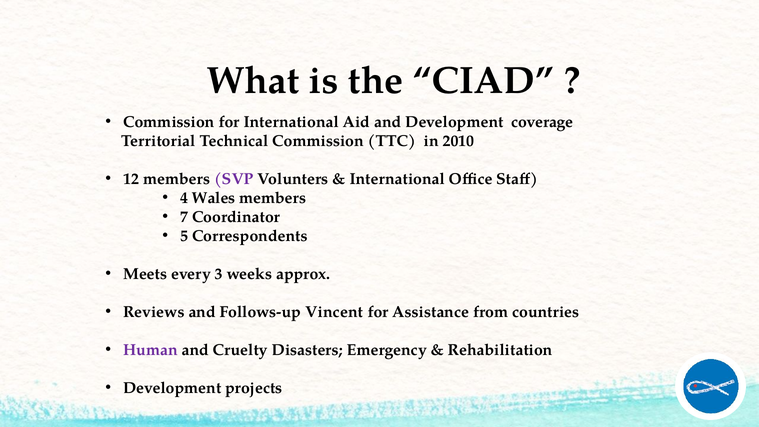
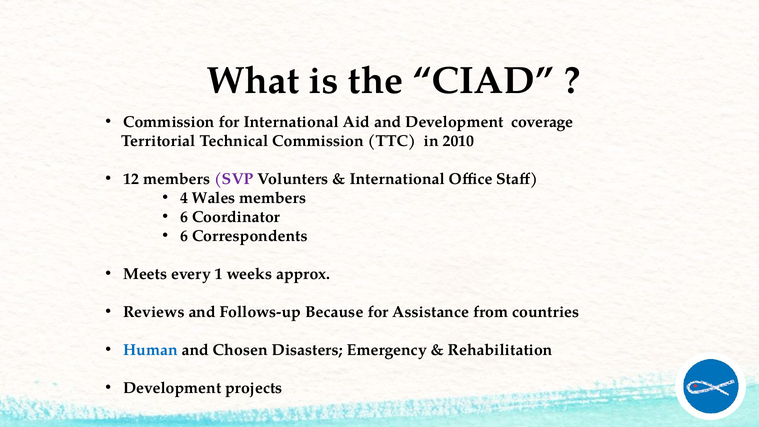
7: 7 -> 6 (184, 217)
5: 5 -> 6 (184, 236)
3: 3 -> 1 (219, 274)
Vincent: Vincent -> Because (334, 312)
Human colour: purple -> blue (151, 350)
Cruelty: Cruelty -> Chosen (240, 350)
